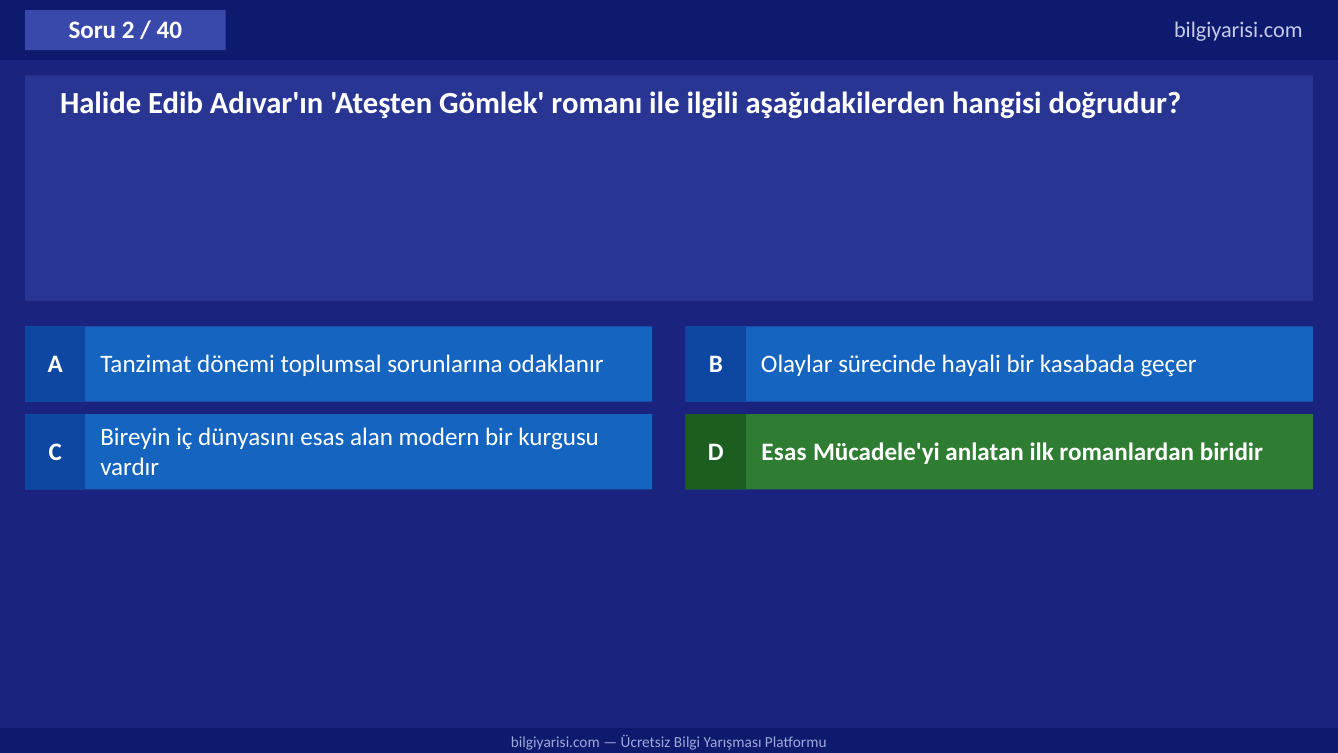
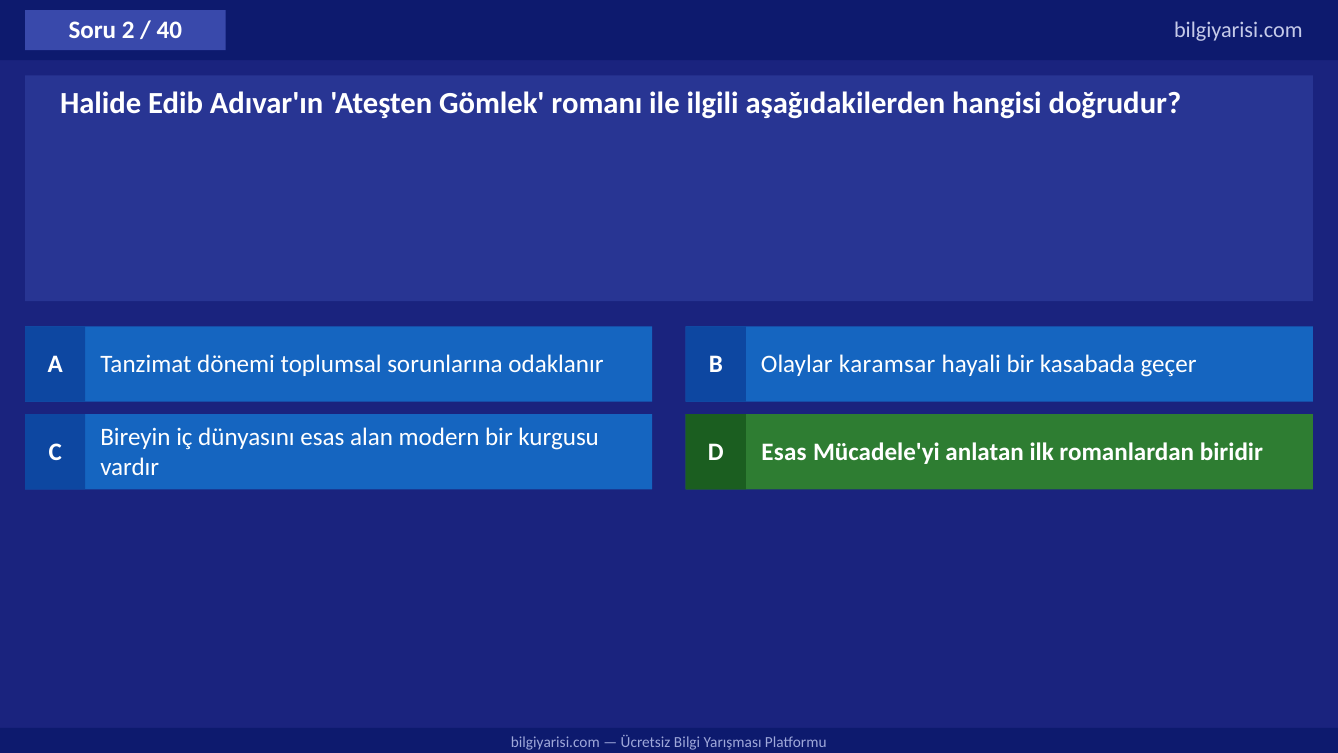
sürecinde: sürecinde -> karamsar (887, 364)
